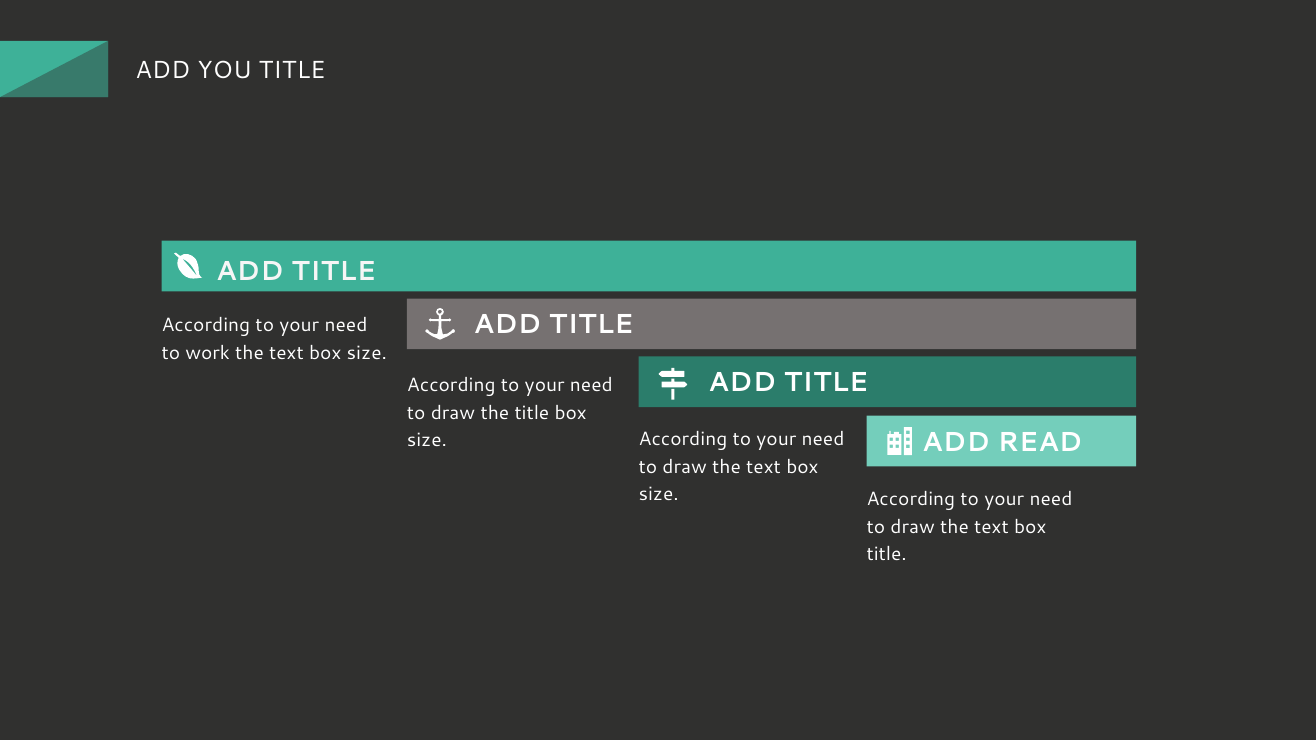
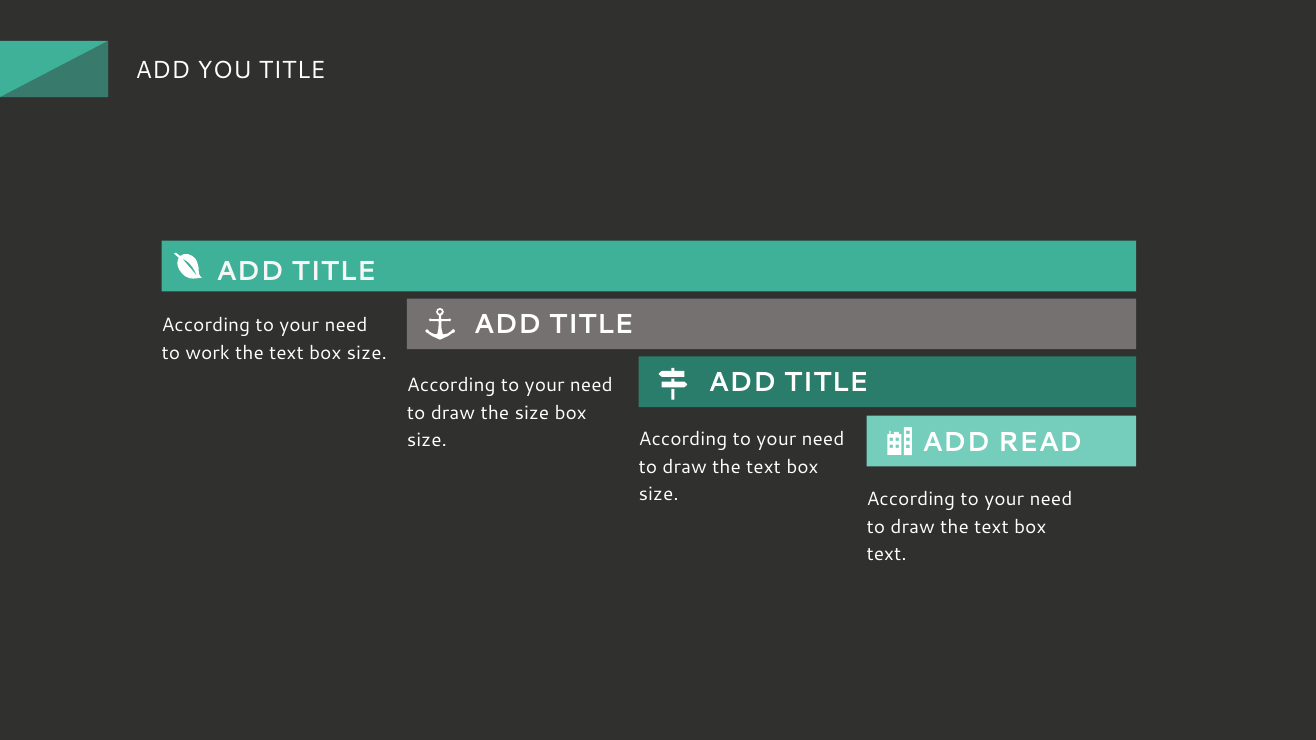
the title: title -> size (532, 413)
title: title -> text (887, 555)
